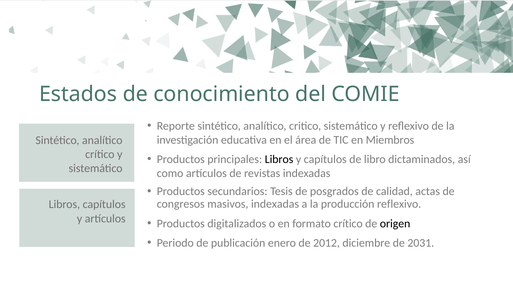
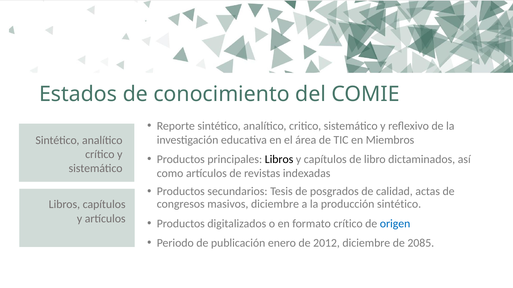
masivos indexadas: indexadas -> diciembre (275, 204)
producción reflexivo: reflexivo -> sintético (399, 204)
origen colour: black -> blue (395, 224)
2031: 2031 -> 2085 (421, 243)
